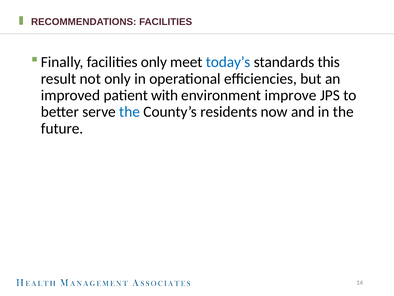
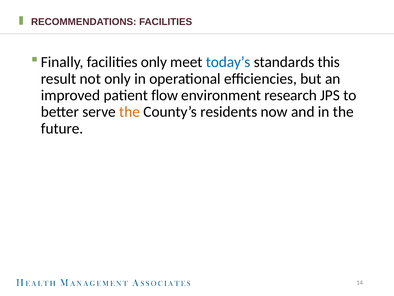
with: with -> flow (165, 95)
improve: improve -> research (291, 95)
the colour: blue -> orange (130, 112)
